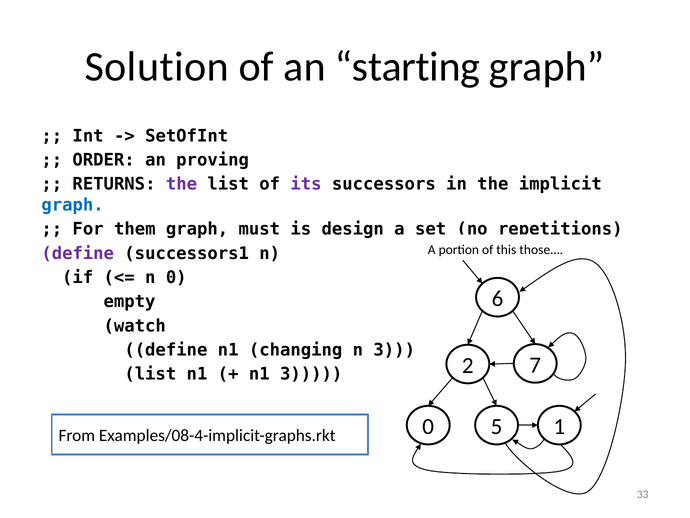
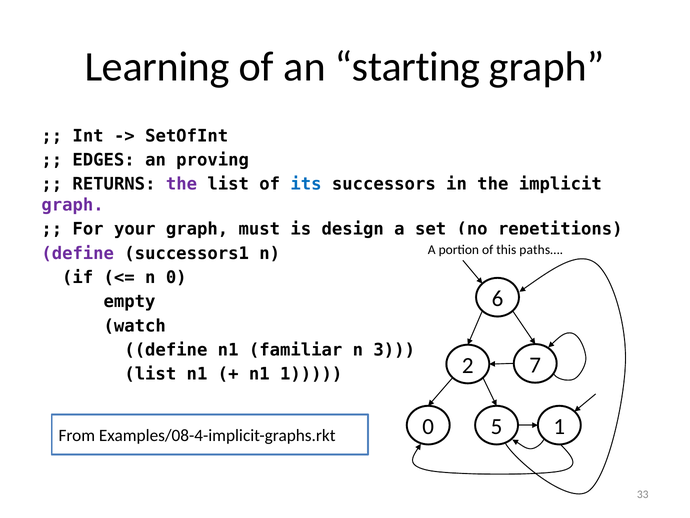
Solution: Solution -> Learning (157, 67)
ORDER: ORDER -> EDGES (104, 160)
its colour: purple -> blue (306, 184)
graph colour: blue -> purple (73, 205)
them: them -> your (135, 229)
those…: those… -> paths… (541, 250)
changing: changing -> familiar (296, 350)
n1 3: 3 -> 1 (311, 374)
